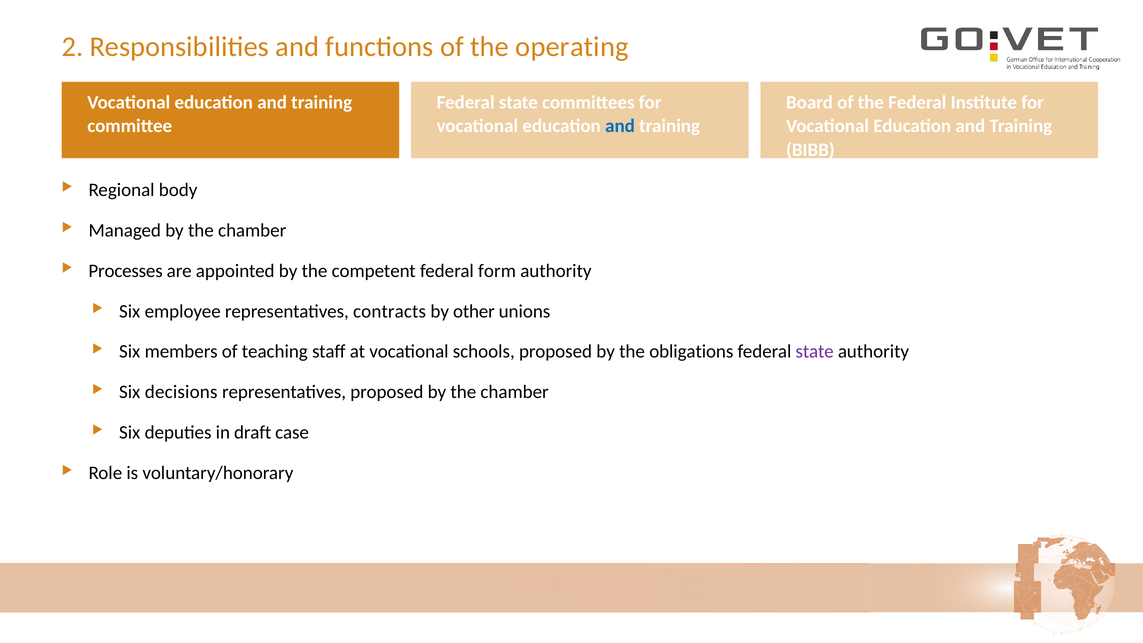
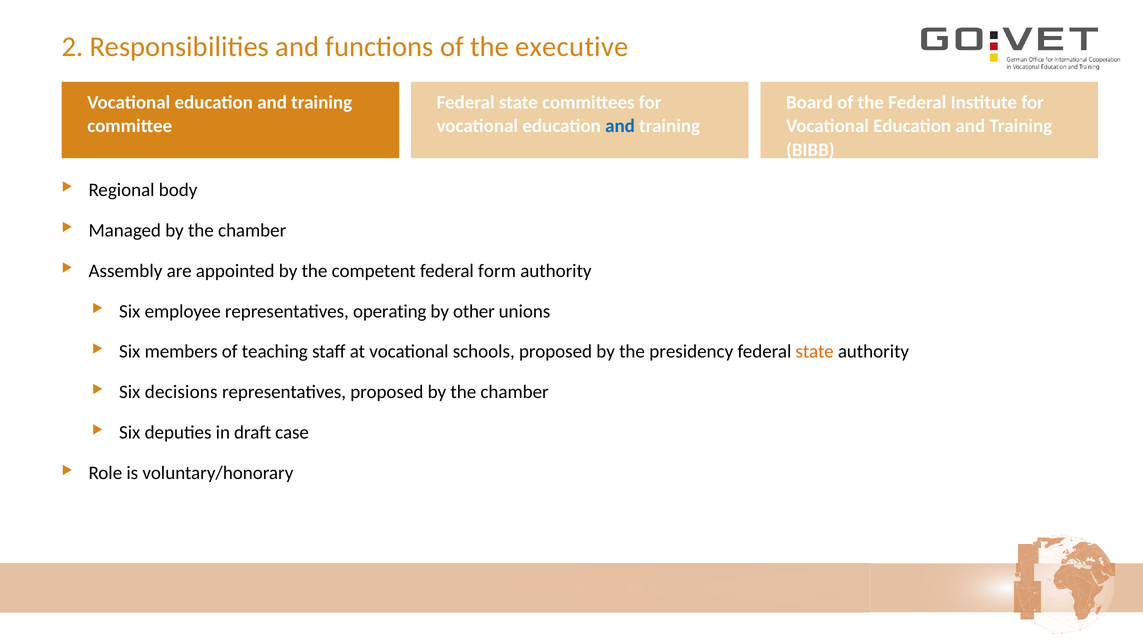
operating: operating -> executive (572, 47)
Processes: Processes -> Assembly (125, 271)
contracts: contracts -> operating (390, 311)
obligations: obligations -> presidency (691, 352)
state colour: purple -> orange (815, 352)
